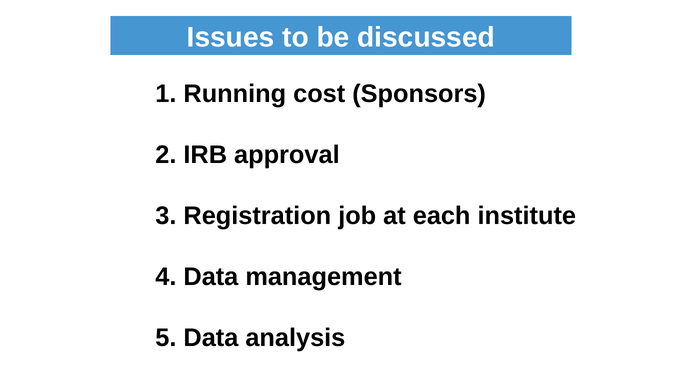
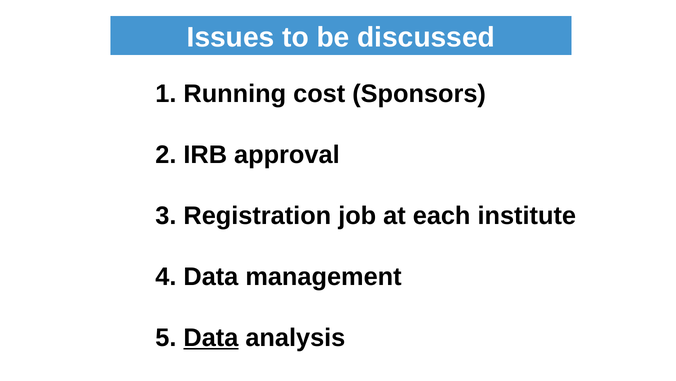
Data underline: none -> present (211, 337)
